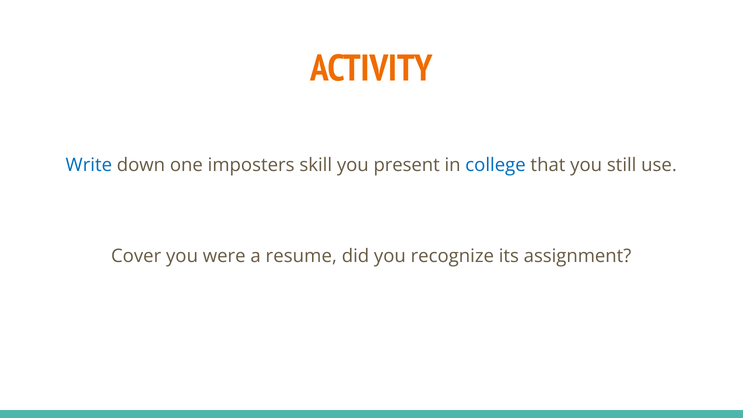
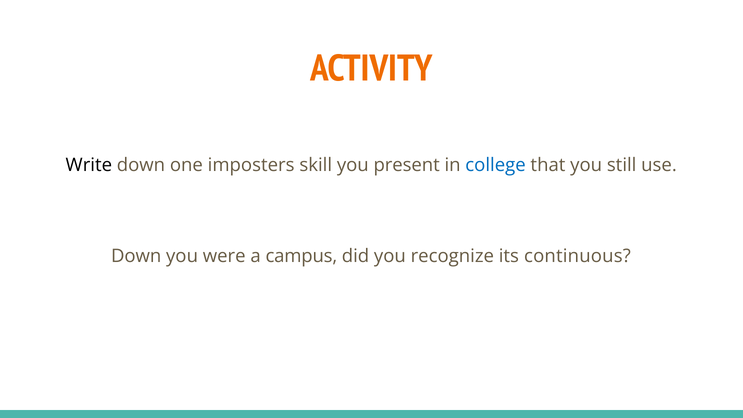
Write colour: blue -> black (89, 165)
Cover: Cover -> Down (136, 256)
resume: resume -> campus (301, 256)
assignment: assignment -> continuous (577, 256)
